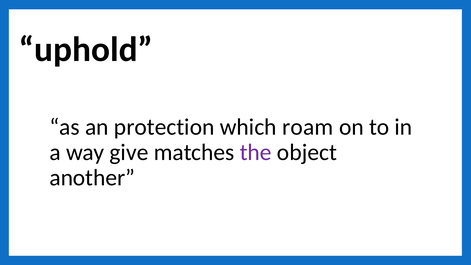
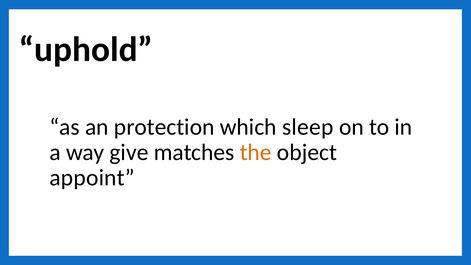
roam: roam -> sleep (308, 127)
the colour: purple -> orange (256, 152)
another: another -> appoint (92, 178)
